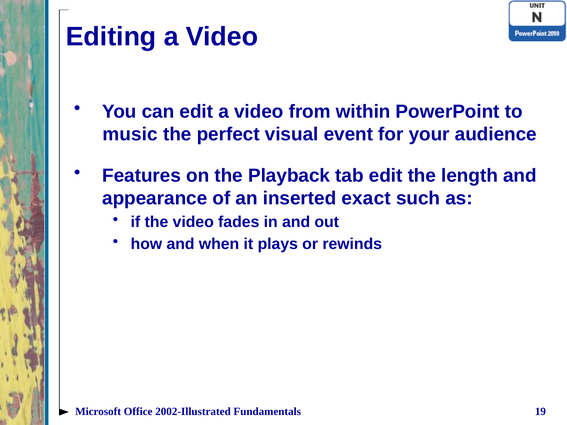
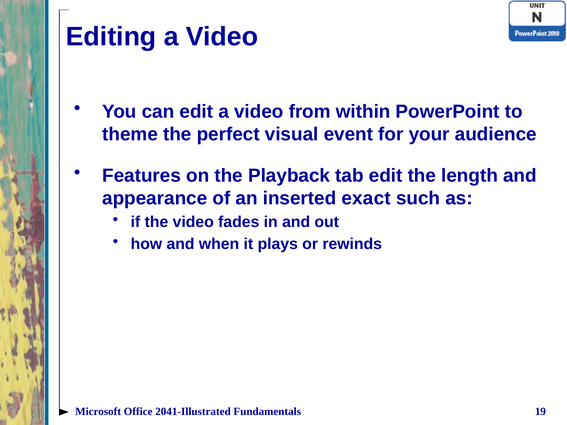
music: music -> theme (130, 134)
2002-Illustrated: 2002-Illustrated -> 2041-Illustrated (193, 412)
